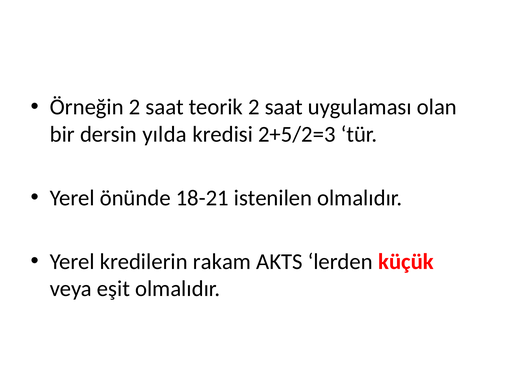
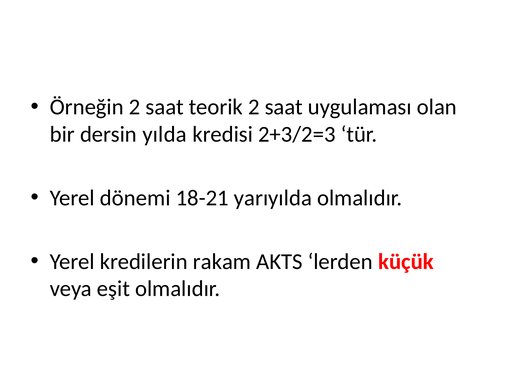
2+5/2=3: 2+5/2=3 -> 2+3/2=3 (297, 134)
önünde: önünde -> dönemi (135, 198)
istenilen: istenilen -> yarıyılda (273, 198)
